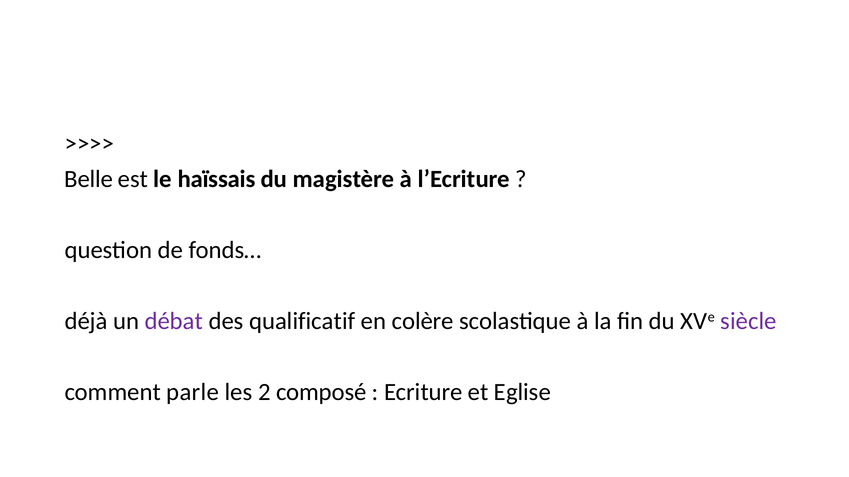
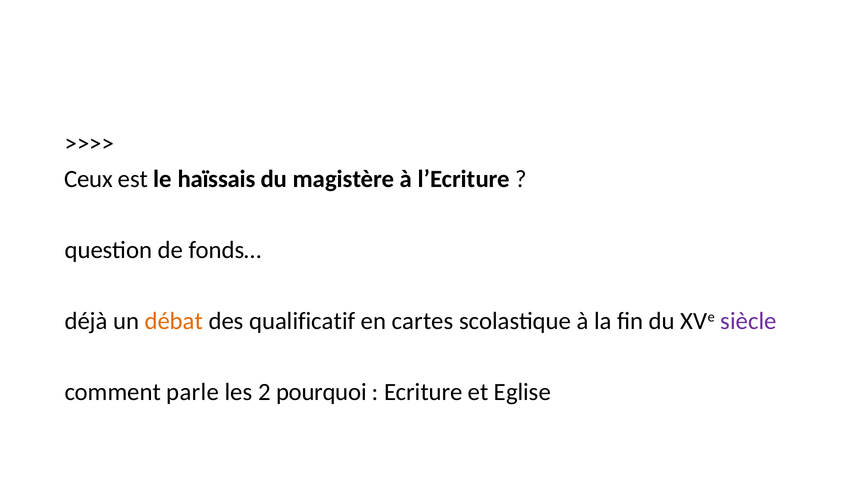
Belle: Belle -> Ceux (89, 179)
débat colour: purple -> orange (174, 322)
colère: colère -> cartes (423, 322)
composé: composé -> pourquoi (321, 393)
